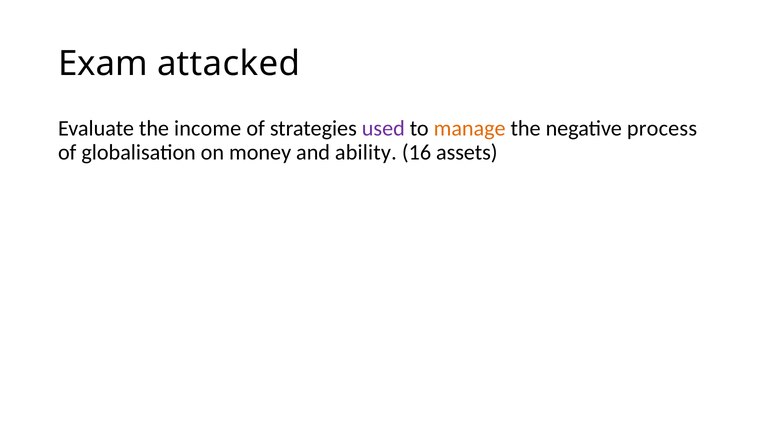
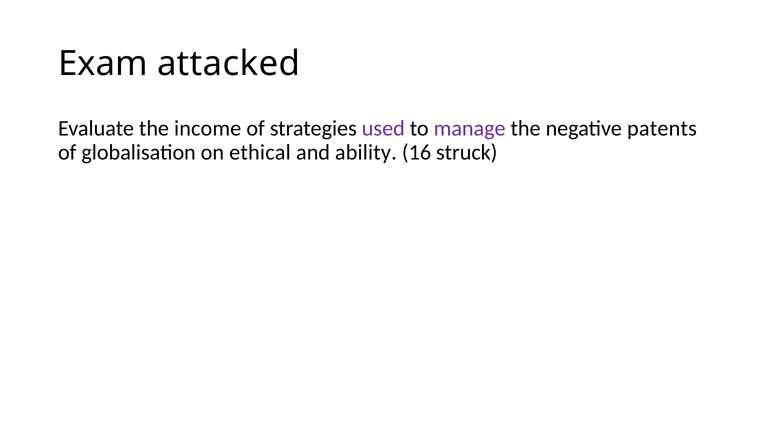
manage colour: orange -> purple (470, 129)
process: process -> patents (662, 129)
money: money -> ethical (260, 153)
assets: assets -> struck (467, 153)
